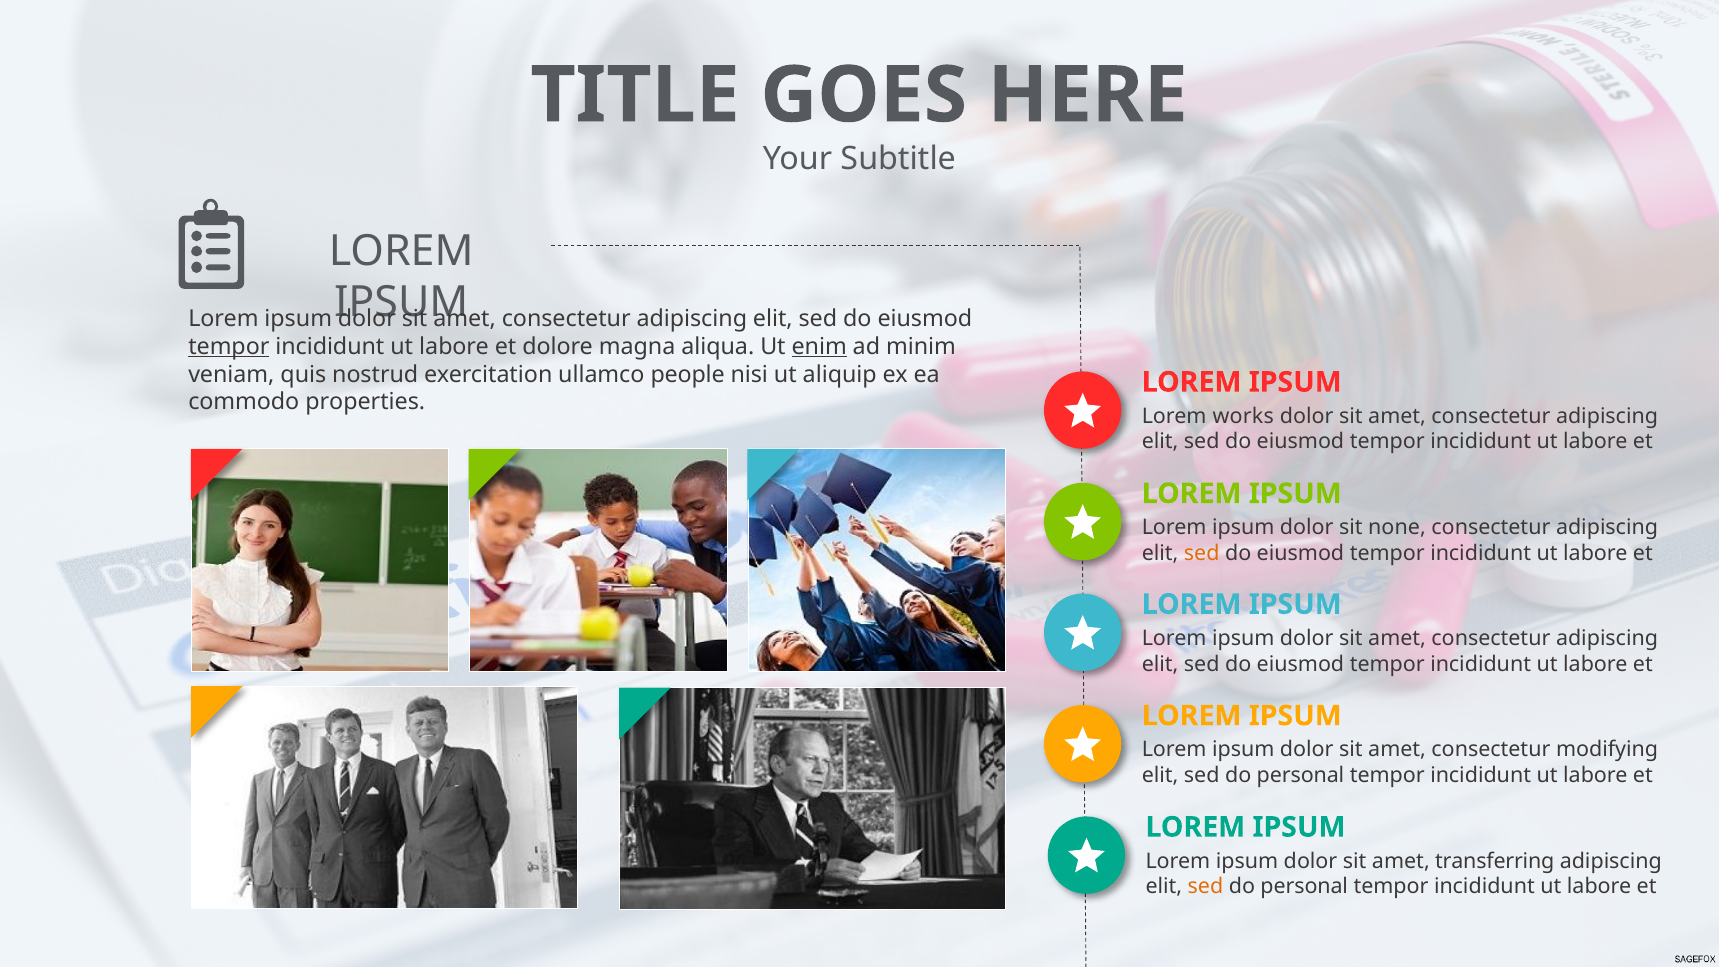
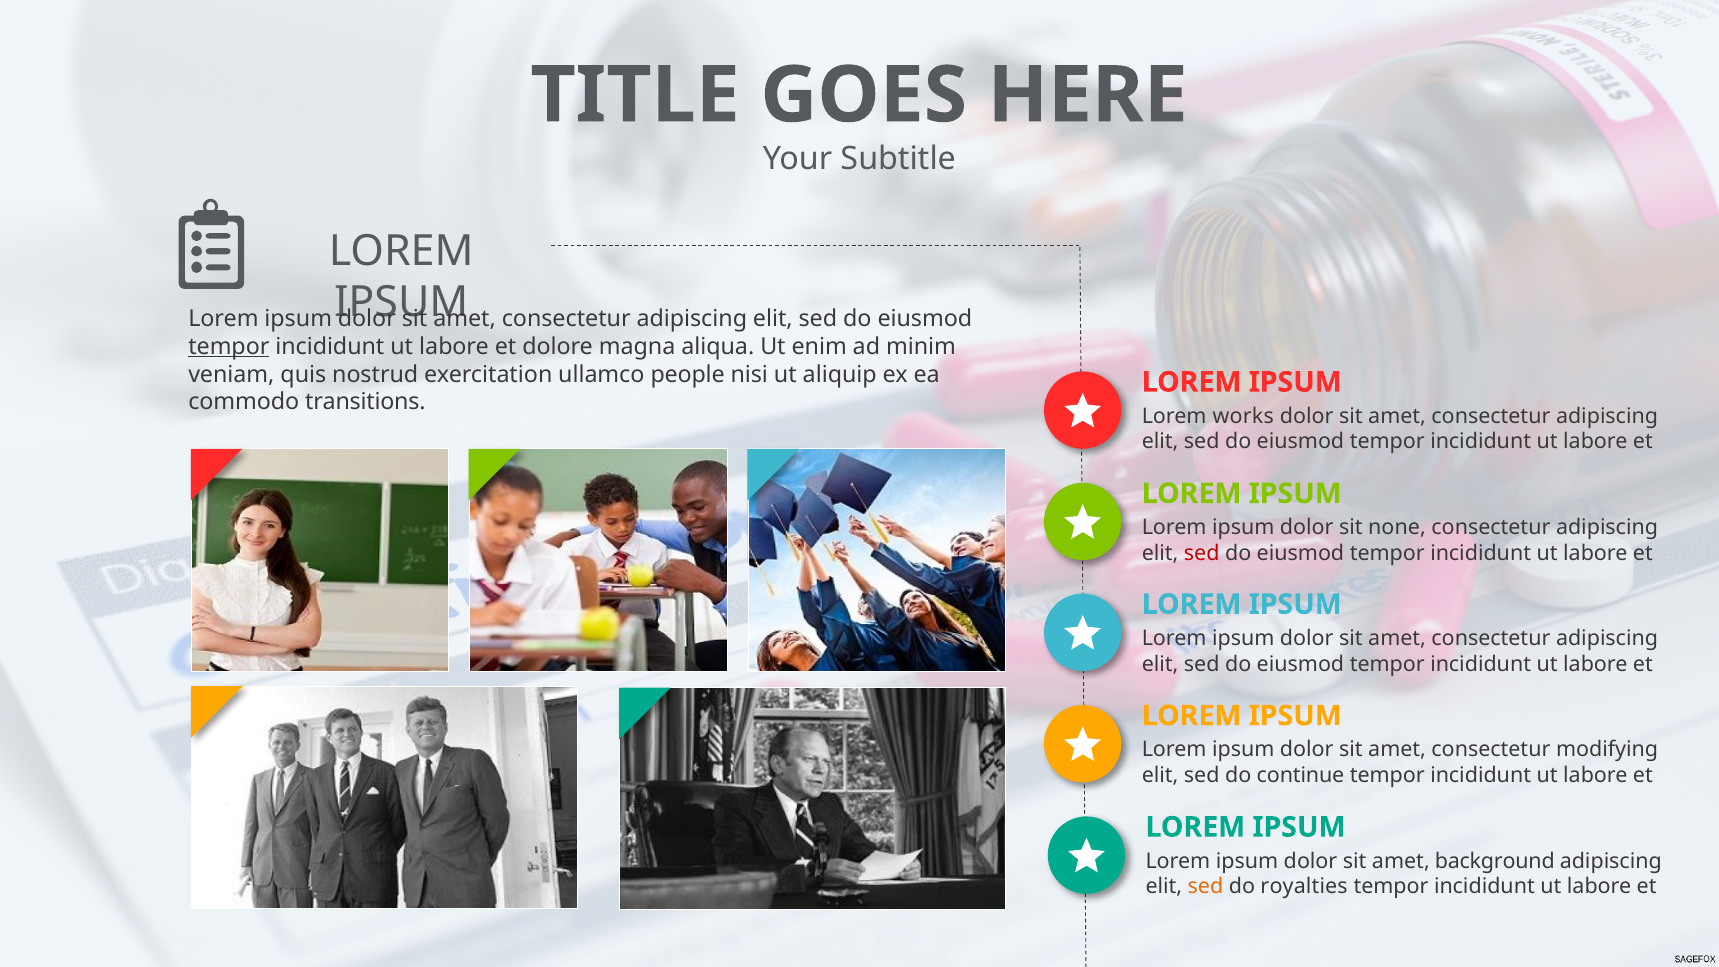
enim underline: present -> none (819, 346)
properties: properties -> transitions (365, 402)
sed colour: orange -> red (1202, 553)
personal: personal -> continue (1301, 775)
transferring: transferring -> background (1495, 861)
personal: personal -> royalties (1304, 887)
